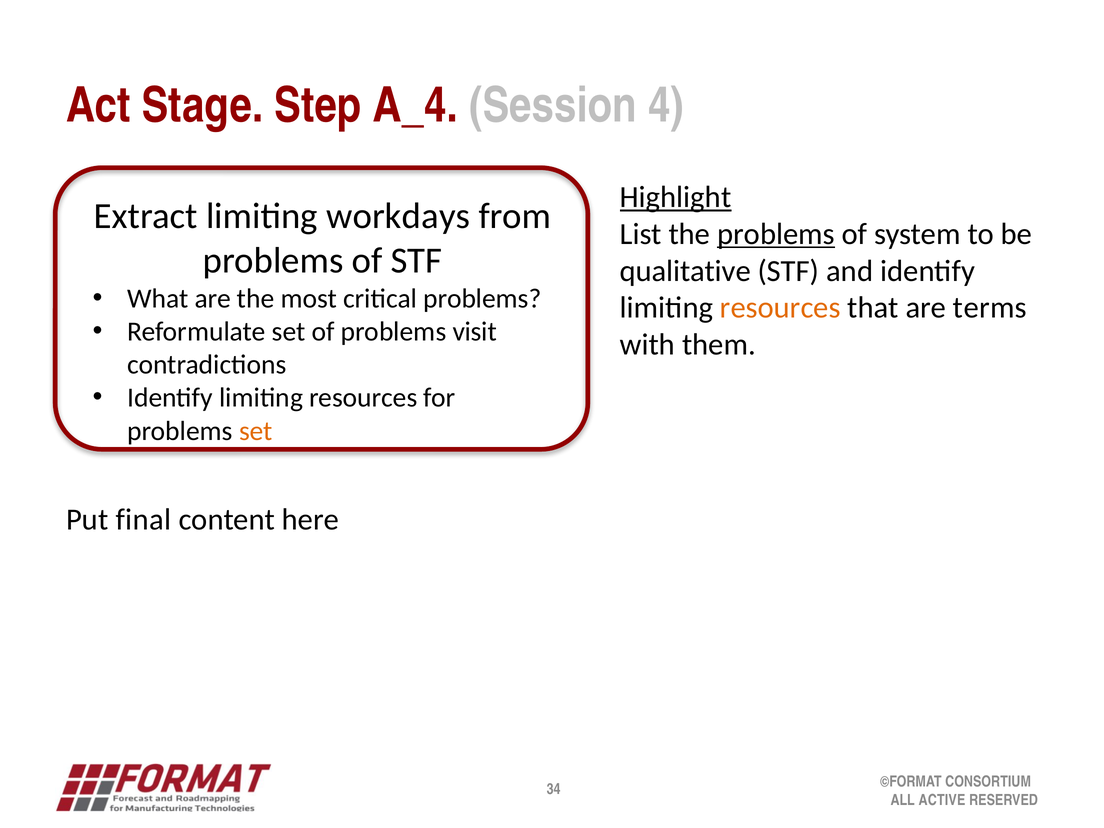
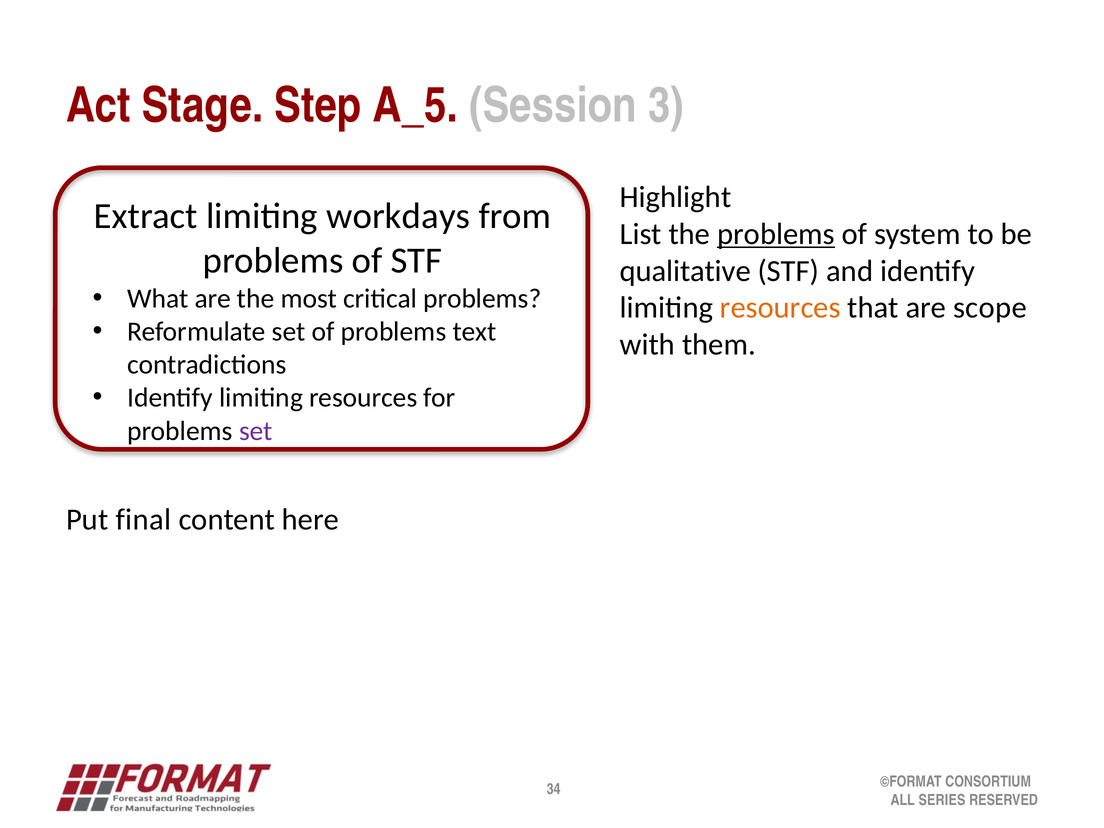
A_4: A_4 -> A_5 (415, 106)
4: 4 -> 3 (666, 106)
Highlight underline: present -> none (676, 197)
terms: terms -> scope (990, 308)
visit: visit -> text (475, 332)
set colour: orange -> purple (256, 431)
ACTIVE: ACTIVE -> SERIES (942, 800)
